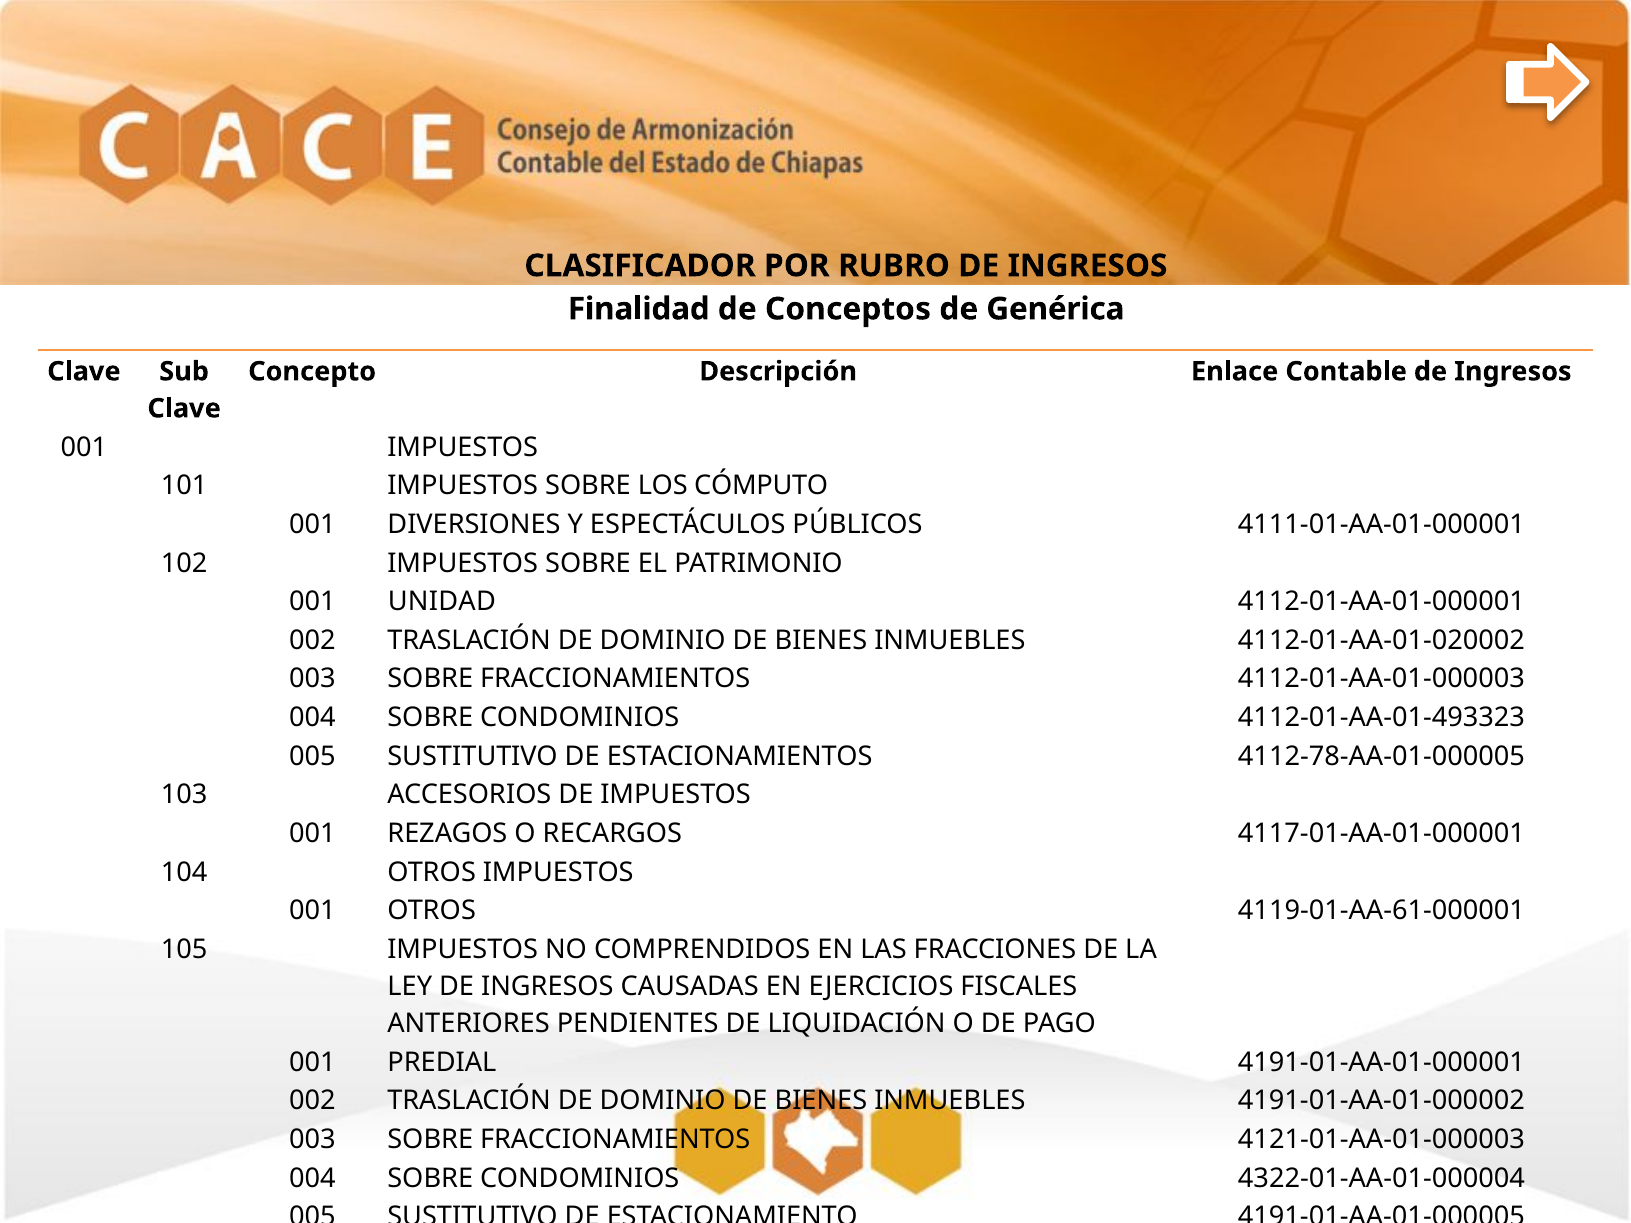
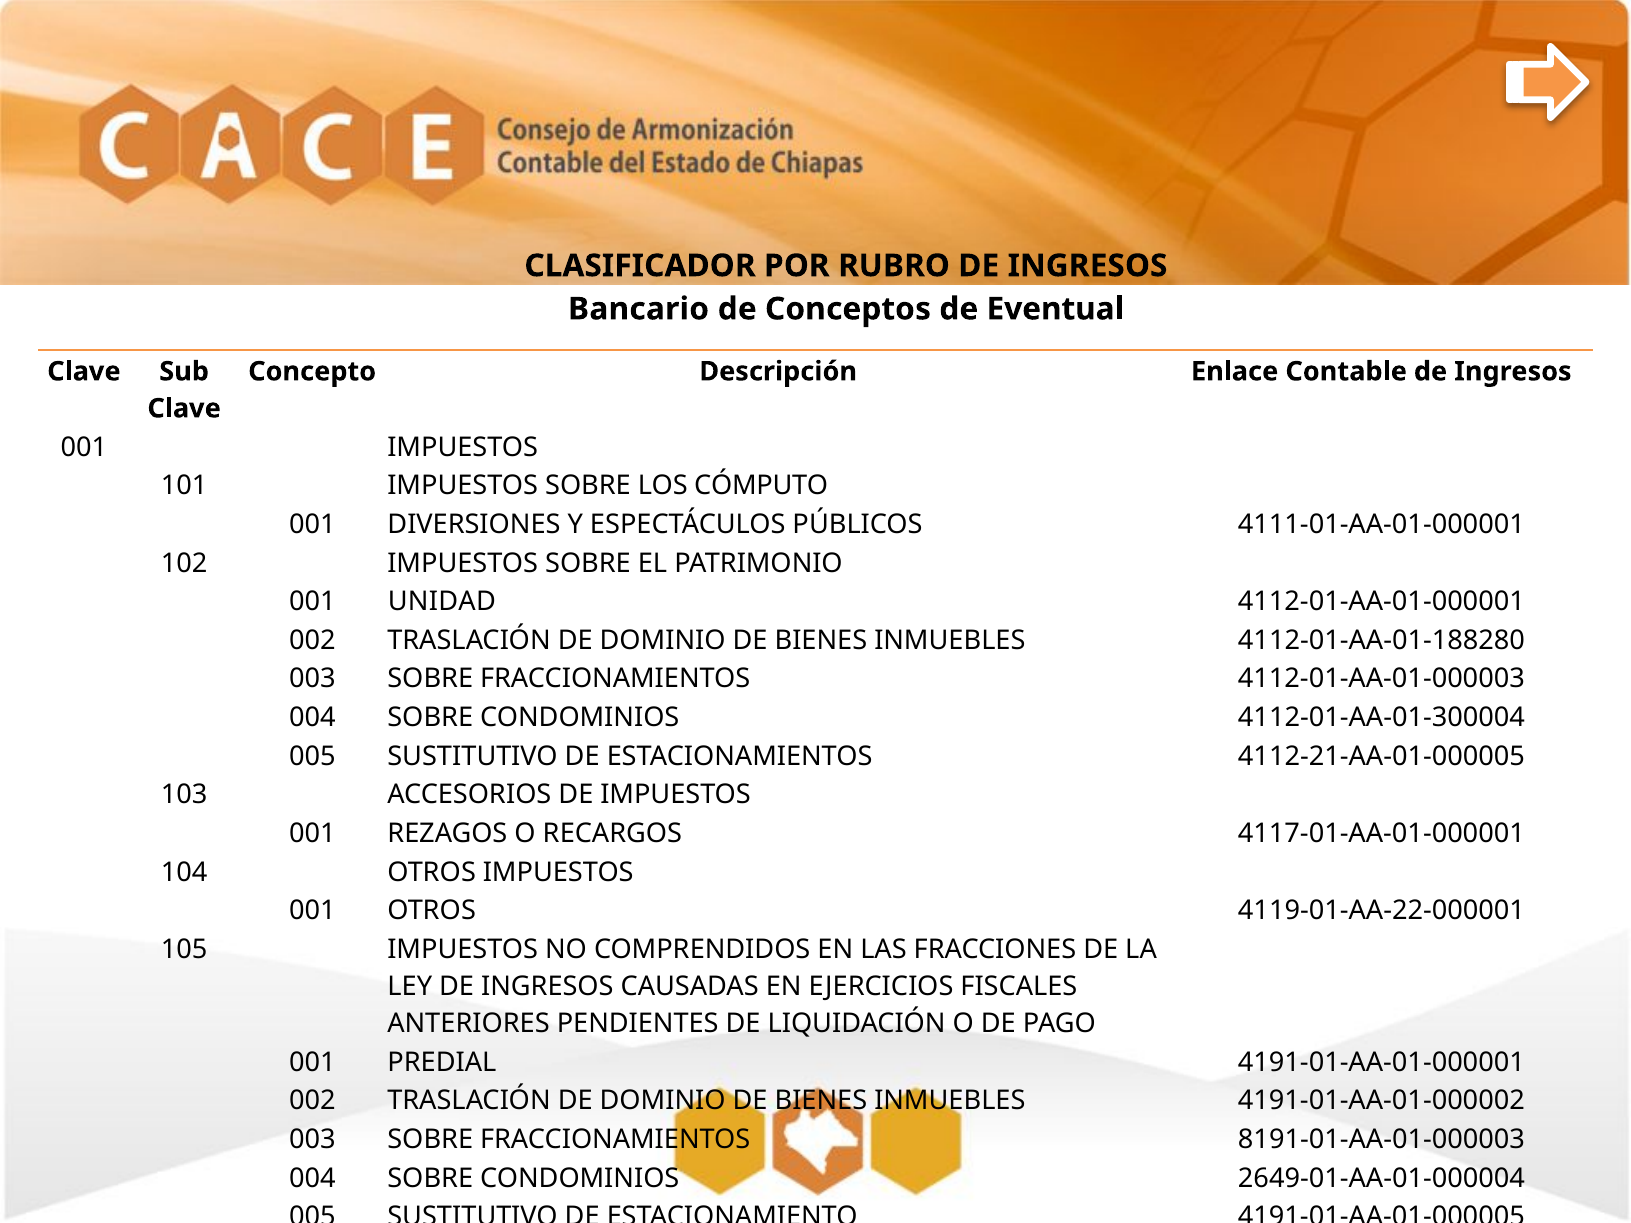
Finalidad: Finalidad -> Bancario (639, 309)
Genérica: Genérica -> Eventual (1055, 309)
4112-01-AA-01-020002: 4112-01-AA-01-020002 -> 4112-01-AA-01-188280 (1381, 640)
4112-01-AA-01-493323: 4112-01-AA-01-493323 -> 4112-01-AA-01-300004 (1381, 718)
4112-78-AA-01-000005: 4112-78-AA-01-000005 -> 4112-21-AA-01-000005 (1381, 756)
4119-01-AA-61-000001: 4119-01-AA-61-000001 -> 4119-01-AA-22-000001 (1381, 911)
4121-01-AA-01-000003: 4121-01-AA-01-000003 -> 8191-01-AA-01-000003 (1381, 1140)
4322-01-AA-01-000004: 4322-01-AA-01-000004 -> 2649-01-AA-01-000004 (1381, 1178)
